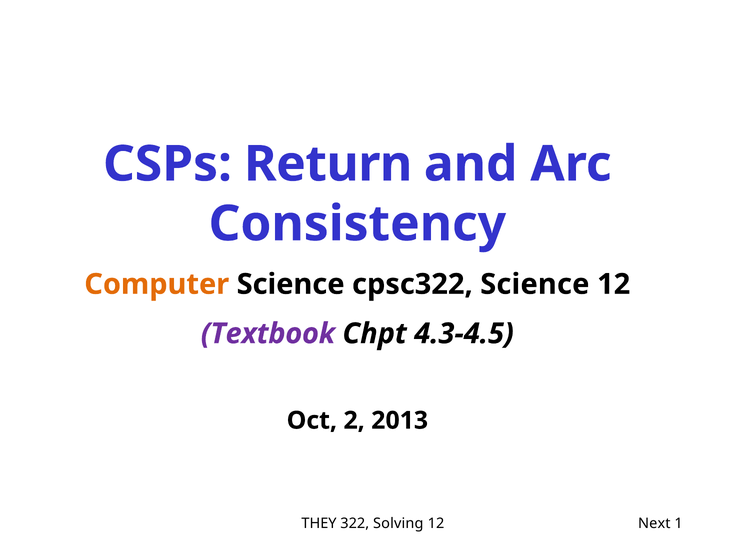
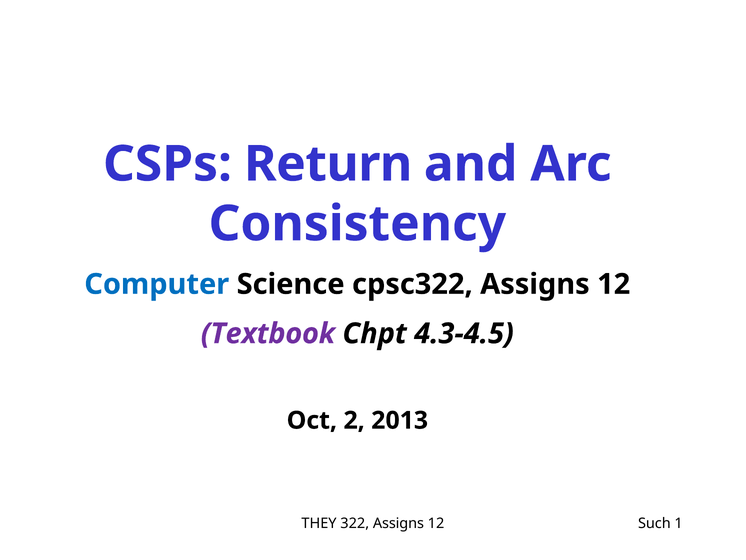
Computer colour: orange -> blue (157, 284)
cpsc322 Science: Science -> Assigns (535, 284)
322 Solving: Solving -> Assigns (398, 523)
Next: Next -> Such (654, 523)
